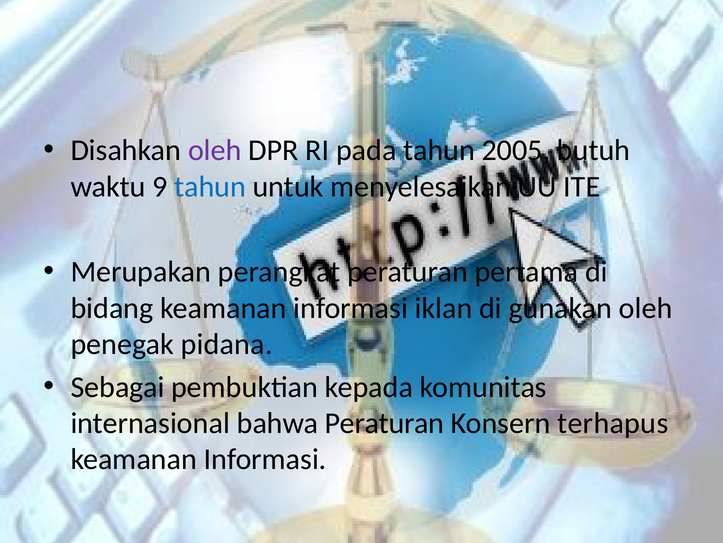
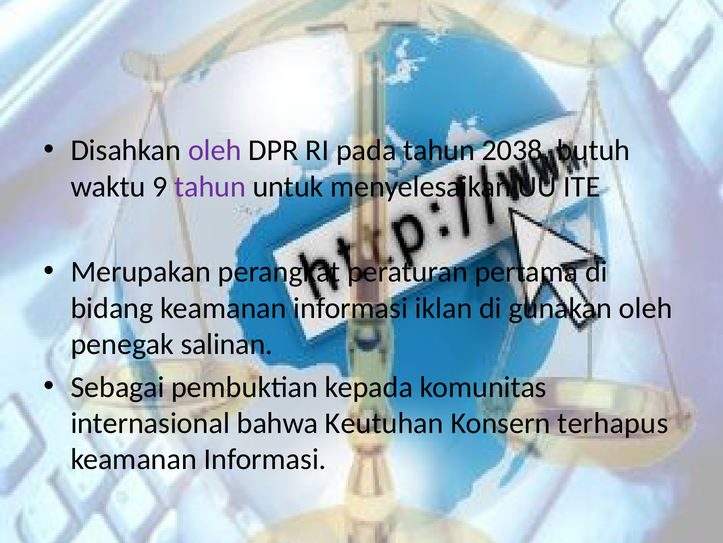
2005: 2005 -> 2038 (516, 150)
tahun colour: blue -> purple (210, 186)
pidana: pidana -> salinan (227, 344)
bahwa Peraturan: Peraturan -> Keutuhan (384, 423)
